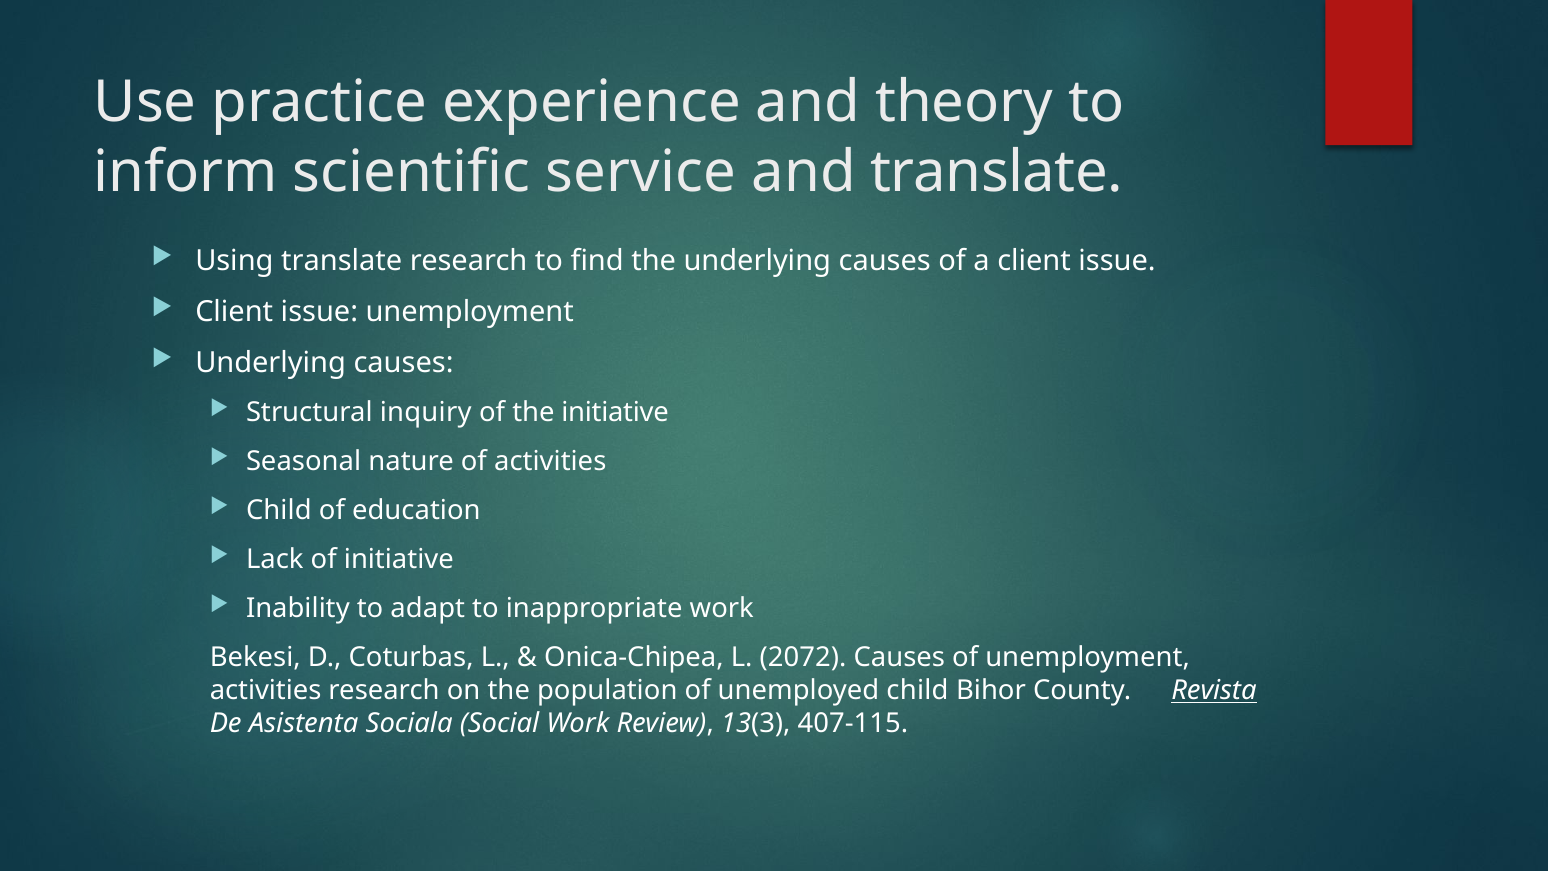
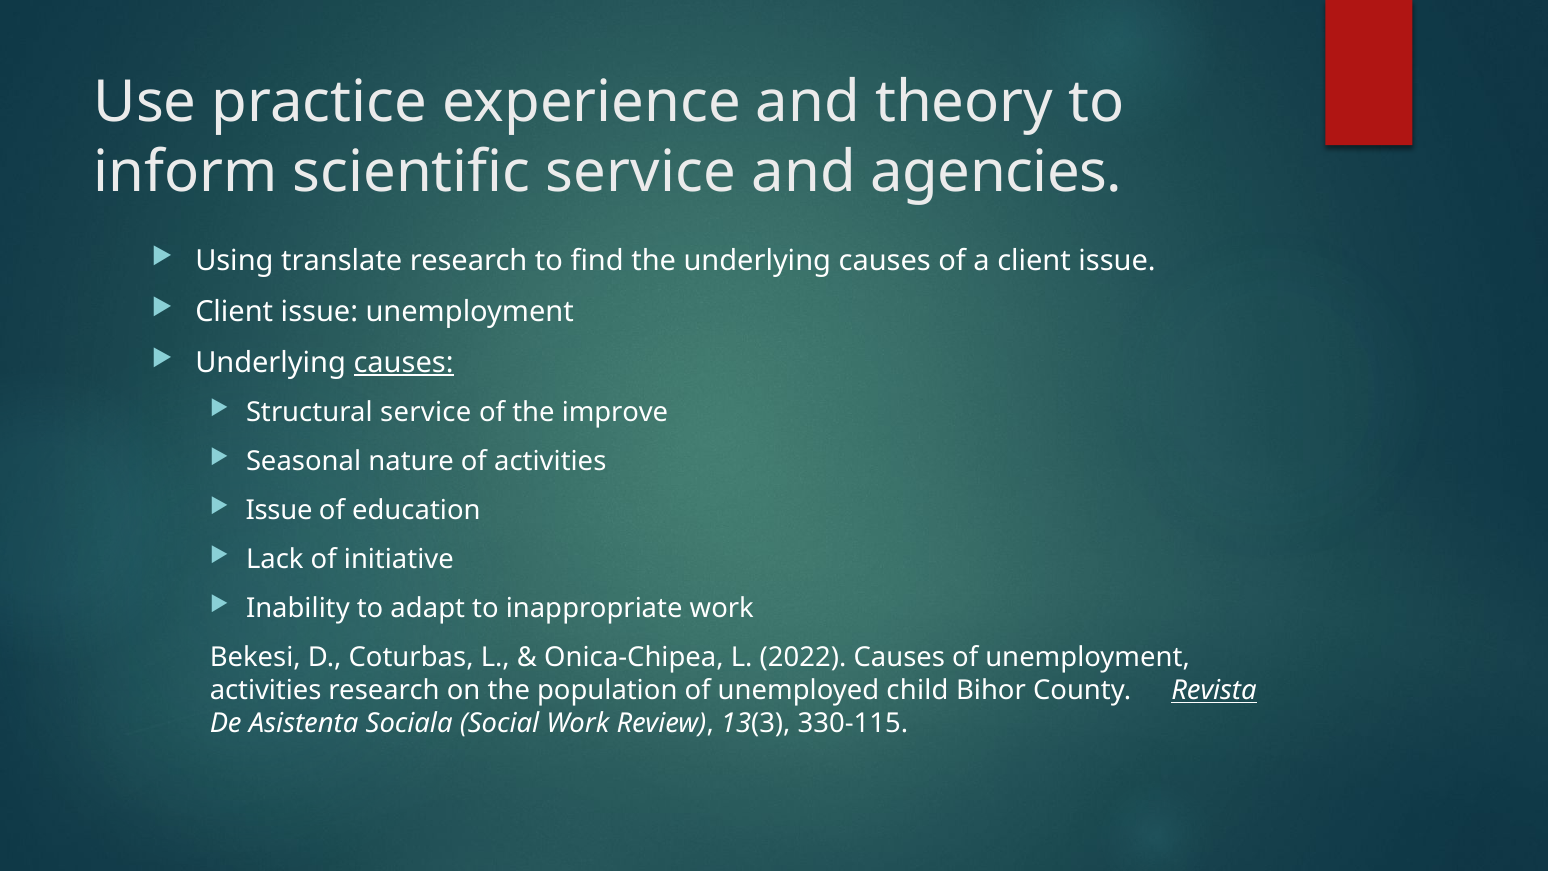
and translate: translate -> agencies (996, 172)
causes underline: none -> present (404, 362)
Structural inquiry: inquiry -> service (426, 412)
the initiative: initiative -> improve (615, 412)
Child: Child -> Issue (279, 510)
2072: 2072 -> 2022 (803, 658)
407-115: 407-115 -> 330-115 (853, 723)
